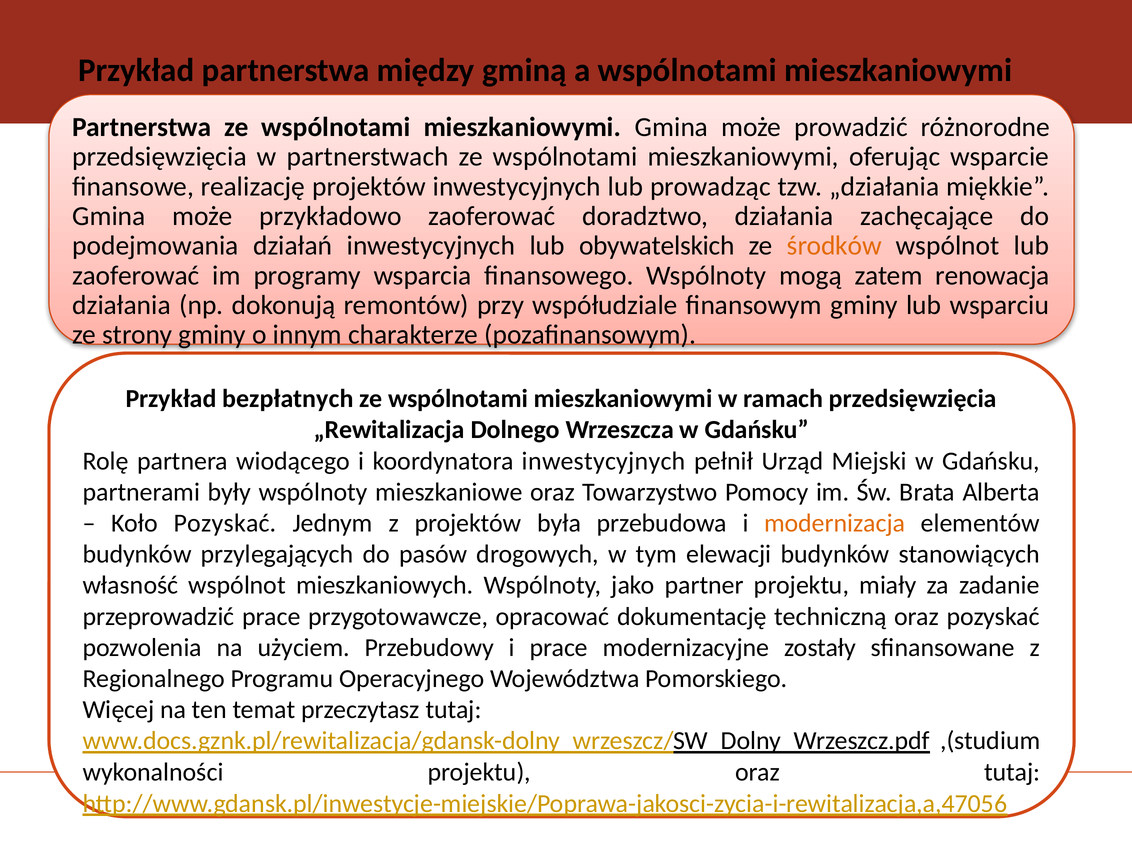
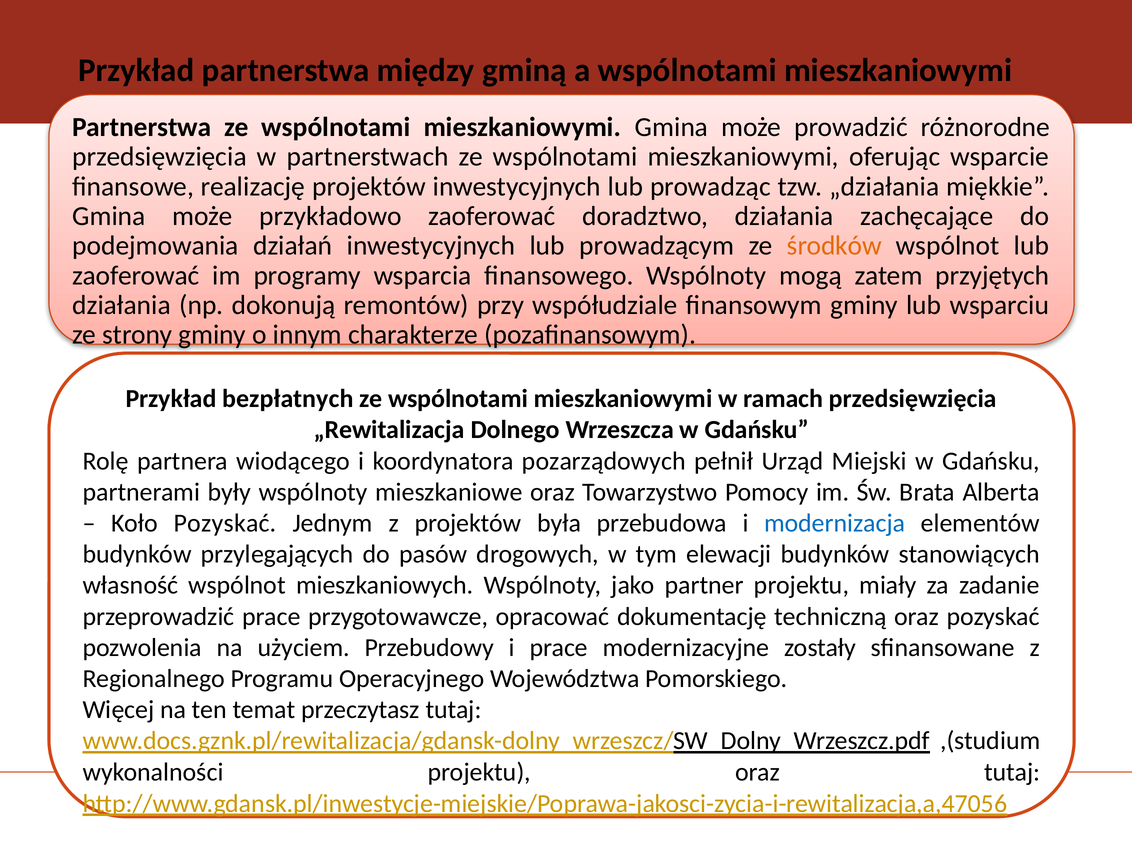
obywatelskich: obywatelskich -> prowadzącym (657, 246)
renowacja: renowacja -> przyjętych (992, 275)
koordynatora inwestycyjnych: inwestycyjnych -> pozarządowych (604, 461)
modernizacja colour: orange -> blue (835, 523)
